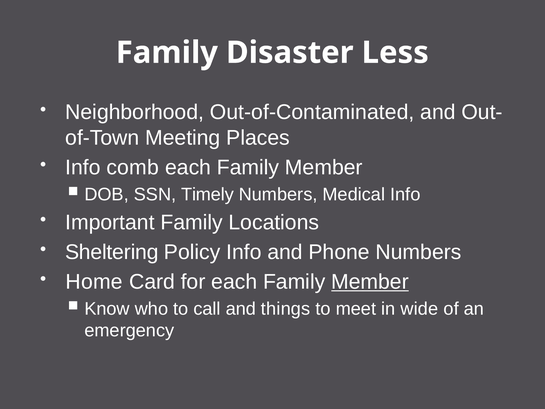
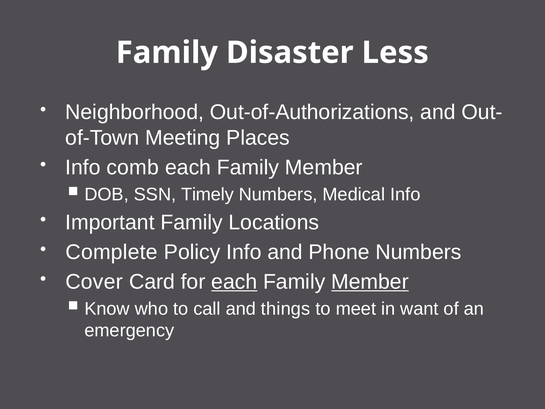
Out-of-Contaminated: Out-of-Contaminated -> Out-of-Authorizations (312, 112)
Sheltering: Sheltering -> Complete (112, 252)
Home: Home -> Cover (94, 282)
each underline: none -> present (234, 282)
wide: wide -> want (419, 309)
